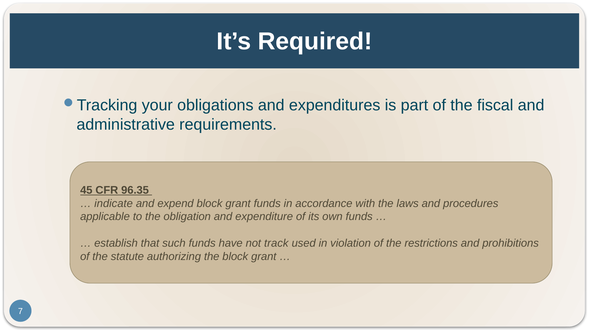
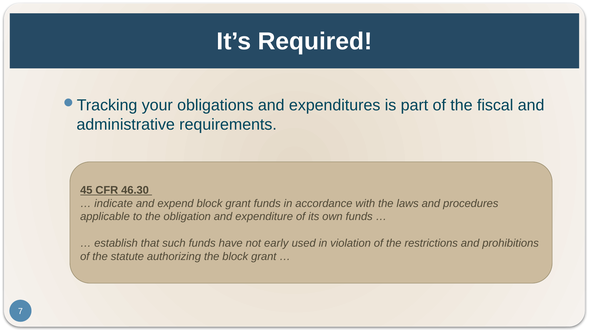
96.35: 96.35 -> 46.30 (135, 190)
track: track -> early (276, 243)
